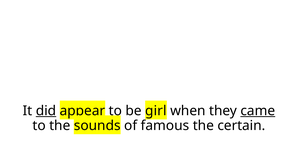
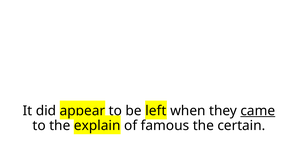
did underline: present -> none (46, 111)
girl: girl -> left (156, 111)
sounds: sounds -> explain (97, 125)
